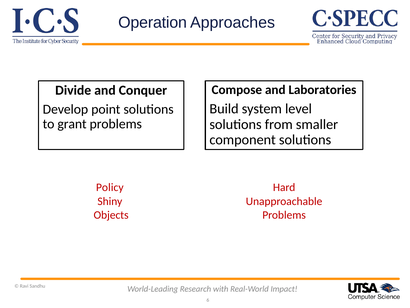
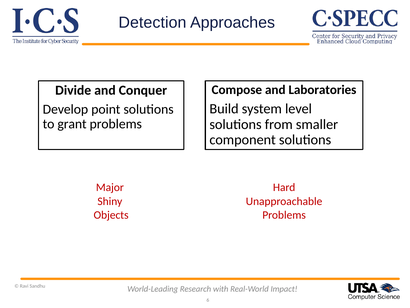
Operation: Operation -> Detection (152, 23)
Policy: Policy -> Major (110, 187)
